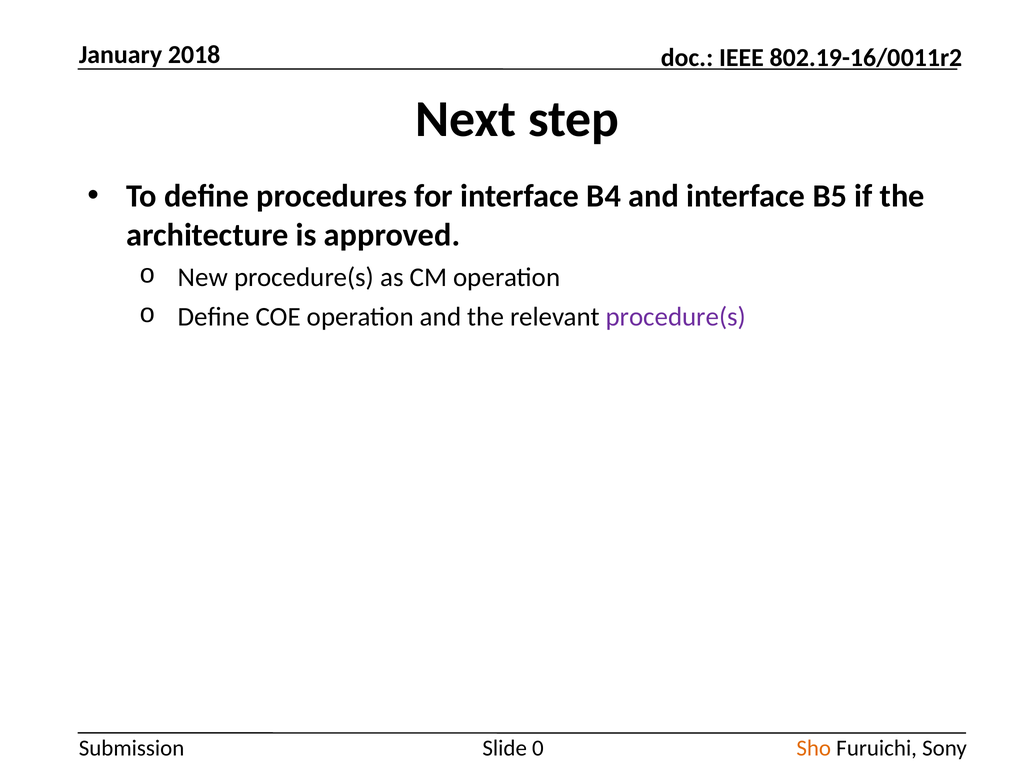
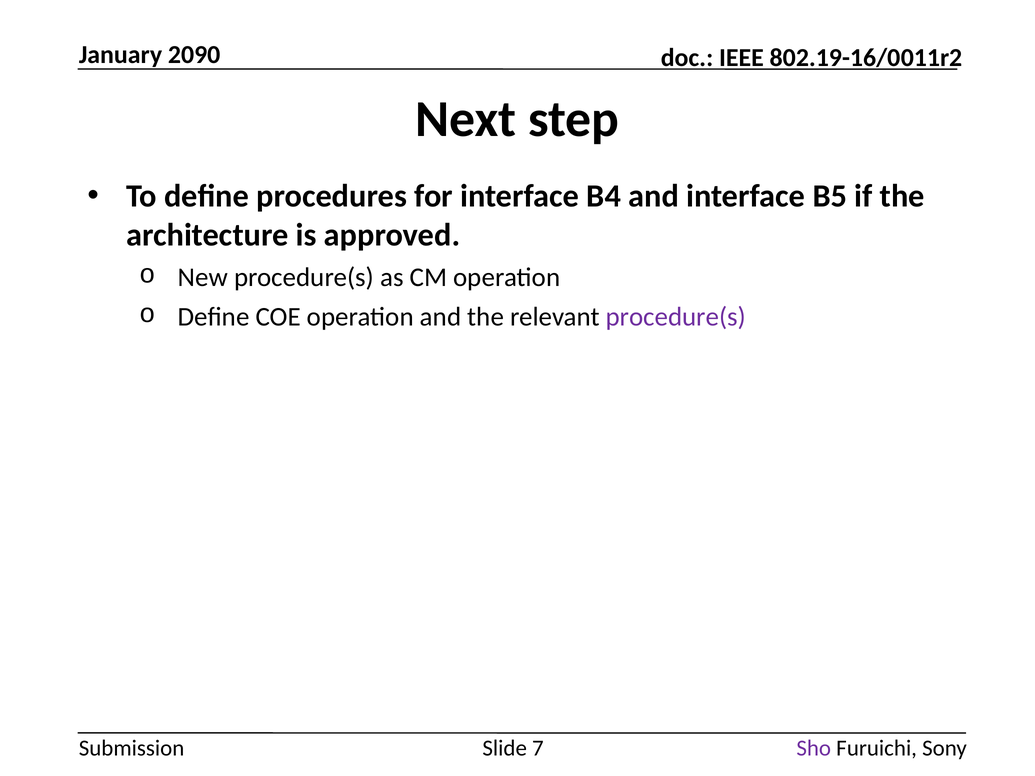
2018: 2018 -> 2090 (194, 55)
0: 0 -> 7 (538, 748)
Sho colour: orange -> purple (814, 748)
